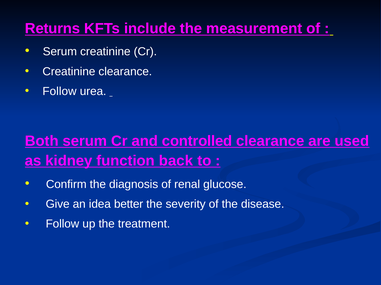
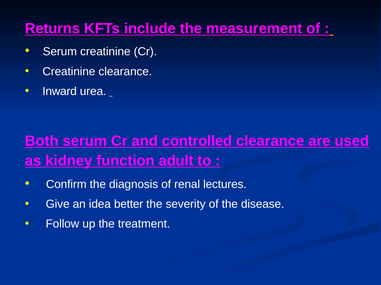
Follow: Follow -> Inward (60, 92)
back: back -> adult (176, 161)
glucose: glucose -> lectures (225, 185)
